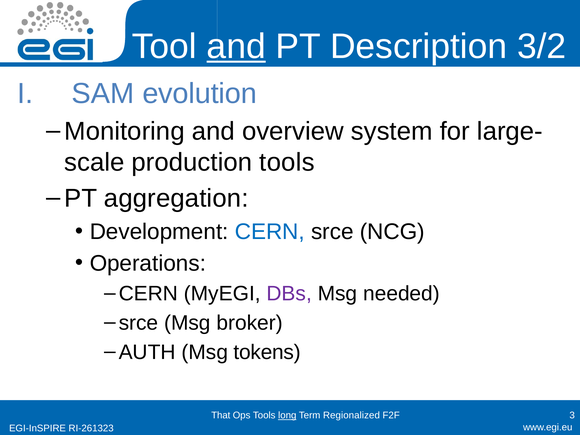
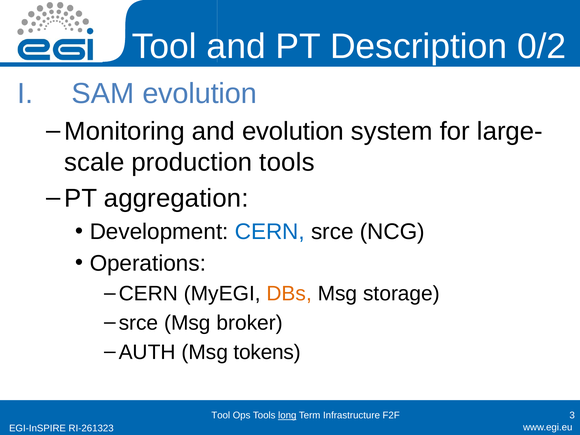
and underline: present -> none (236, 46)
3/2: 3/2 -> 0/2 (542, 46)
and overview: overview -> evolution (293, 131)
DBs colour: purple -> orange (289, 294)
needed: needed -> storage (401, 294)
That: That -> Tool (221, 415)
Regionalized: Regionalized -> Infrastructure (351, 415)
